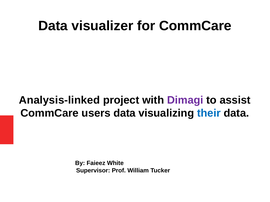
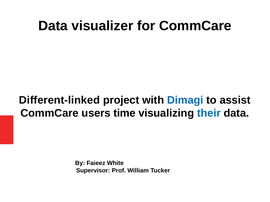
Analysis-linked: Analysis-linked -> Different-linked (59, 100)
Dimagi colour: purple -> blue (185, 100)
users data: data -> time (125, 113)
